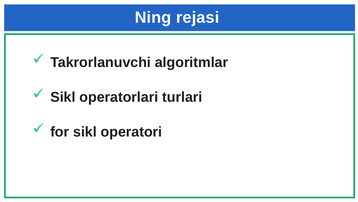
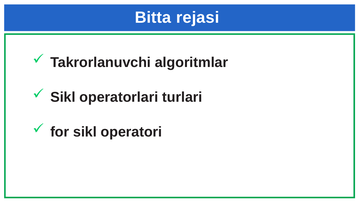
Ning: Ning -> Bitta (153, 18)
